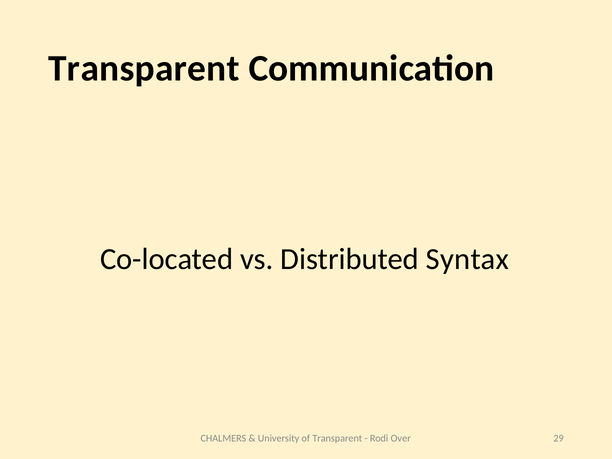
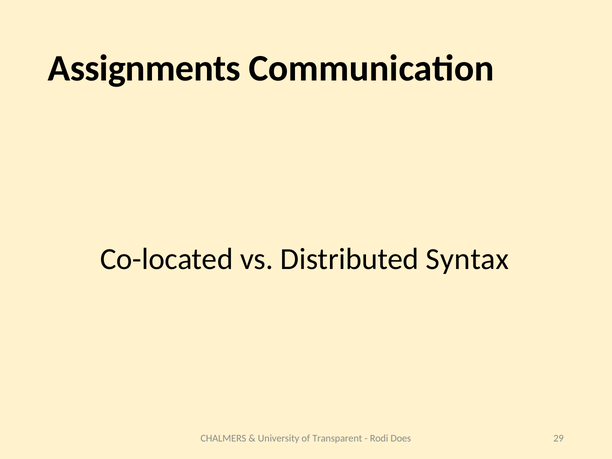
Transparent: Transparent -> Assignments (144, 69)
Over: Over -> Does (401, 438)
